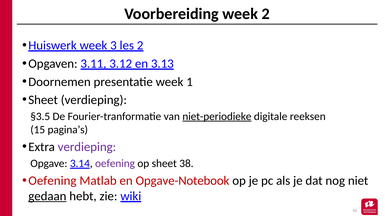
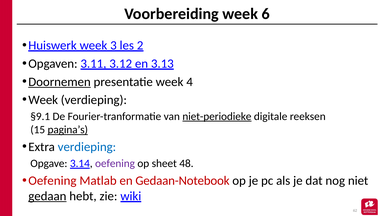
week 2: 2 -> 6 (266, 14)
Doornemen underline: none -> present (60, 82)
1: 1 -> 4 (190, 82)
Sheet: Sheet -> Week (43, 100)
§3.5: §3.5 -> §9.1 (40, 117)
pagina’s underline: none -> present (68, 130)
verdieping colour: purple -> blue (87, 147)
38: 38 -> 48 (186, 164)
Opgave-Notebook: Opgave-Notebook -> Gedaan-Notebook (182, 181)
